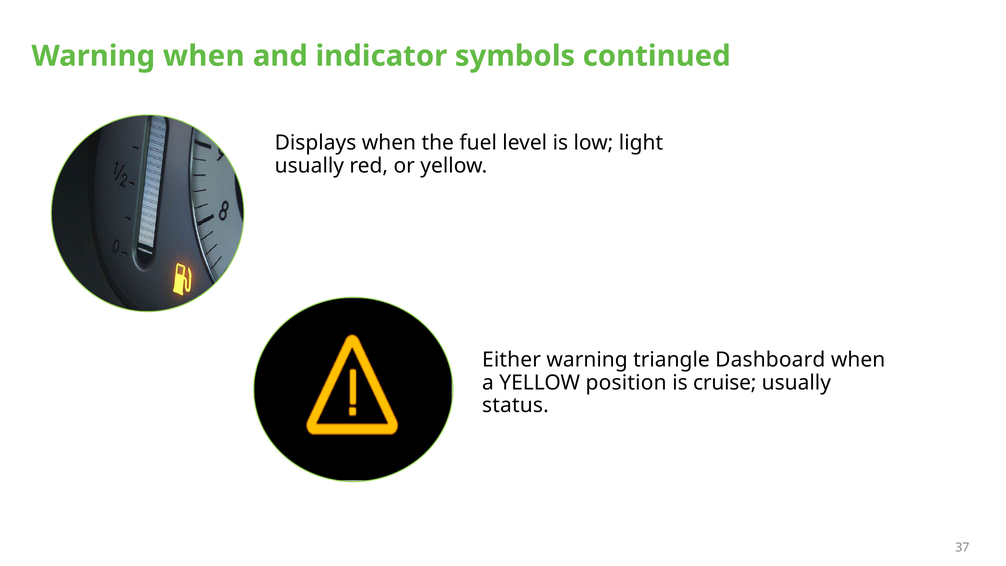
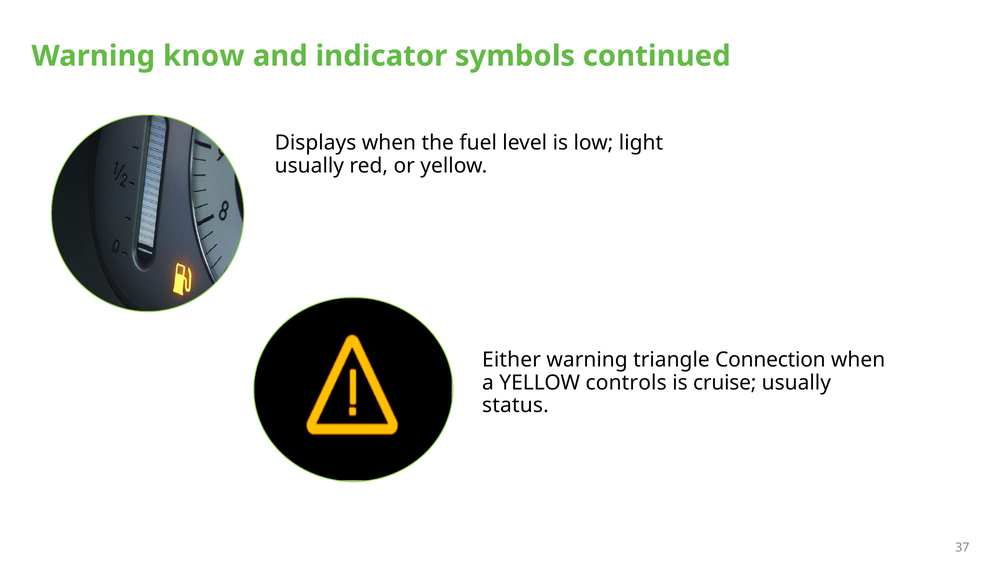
Warning when: when -> know (204, 56)
Dashboard: Dashboard -> Connection (770, 360)
position: position -> controls (626, 383)
